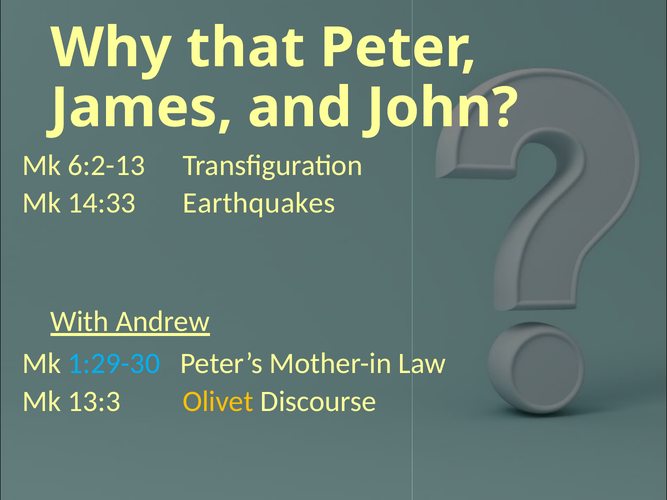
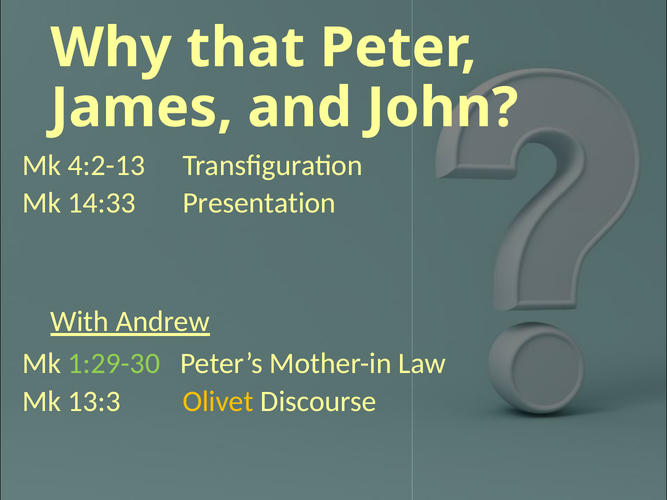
6:2-13: 6:2-13 -> 4:2-13 (106, 166)
Earthquakes: Earthquakes -> Presentation (259, 203)
1:29-30 colour: light blue -> light green (114, 364)
